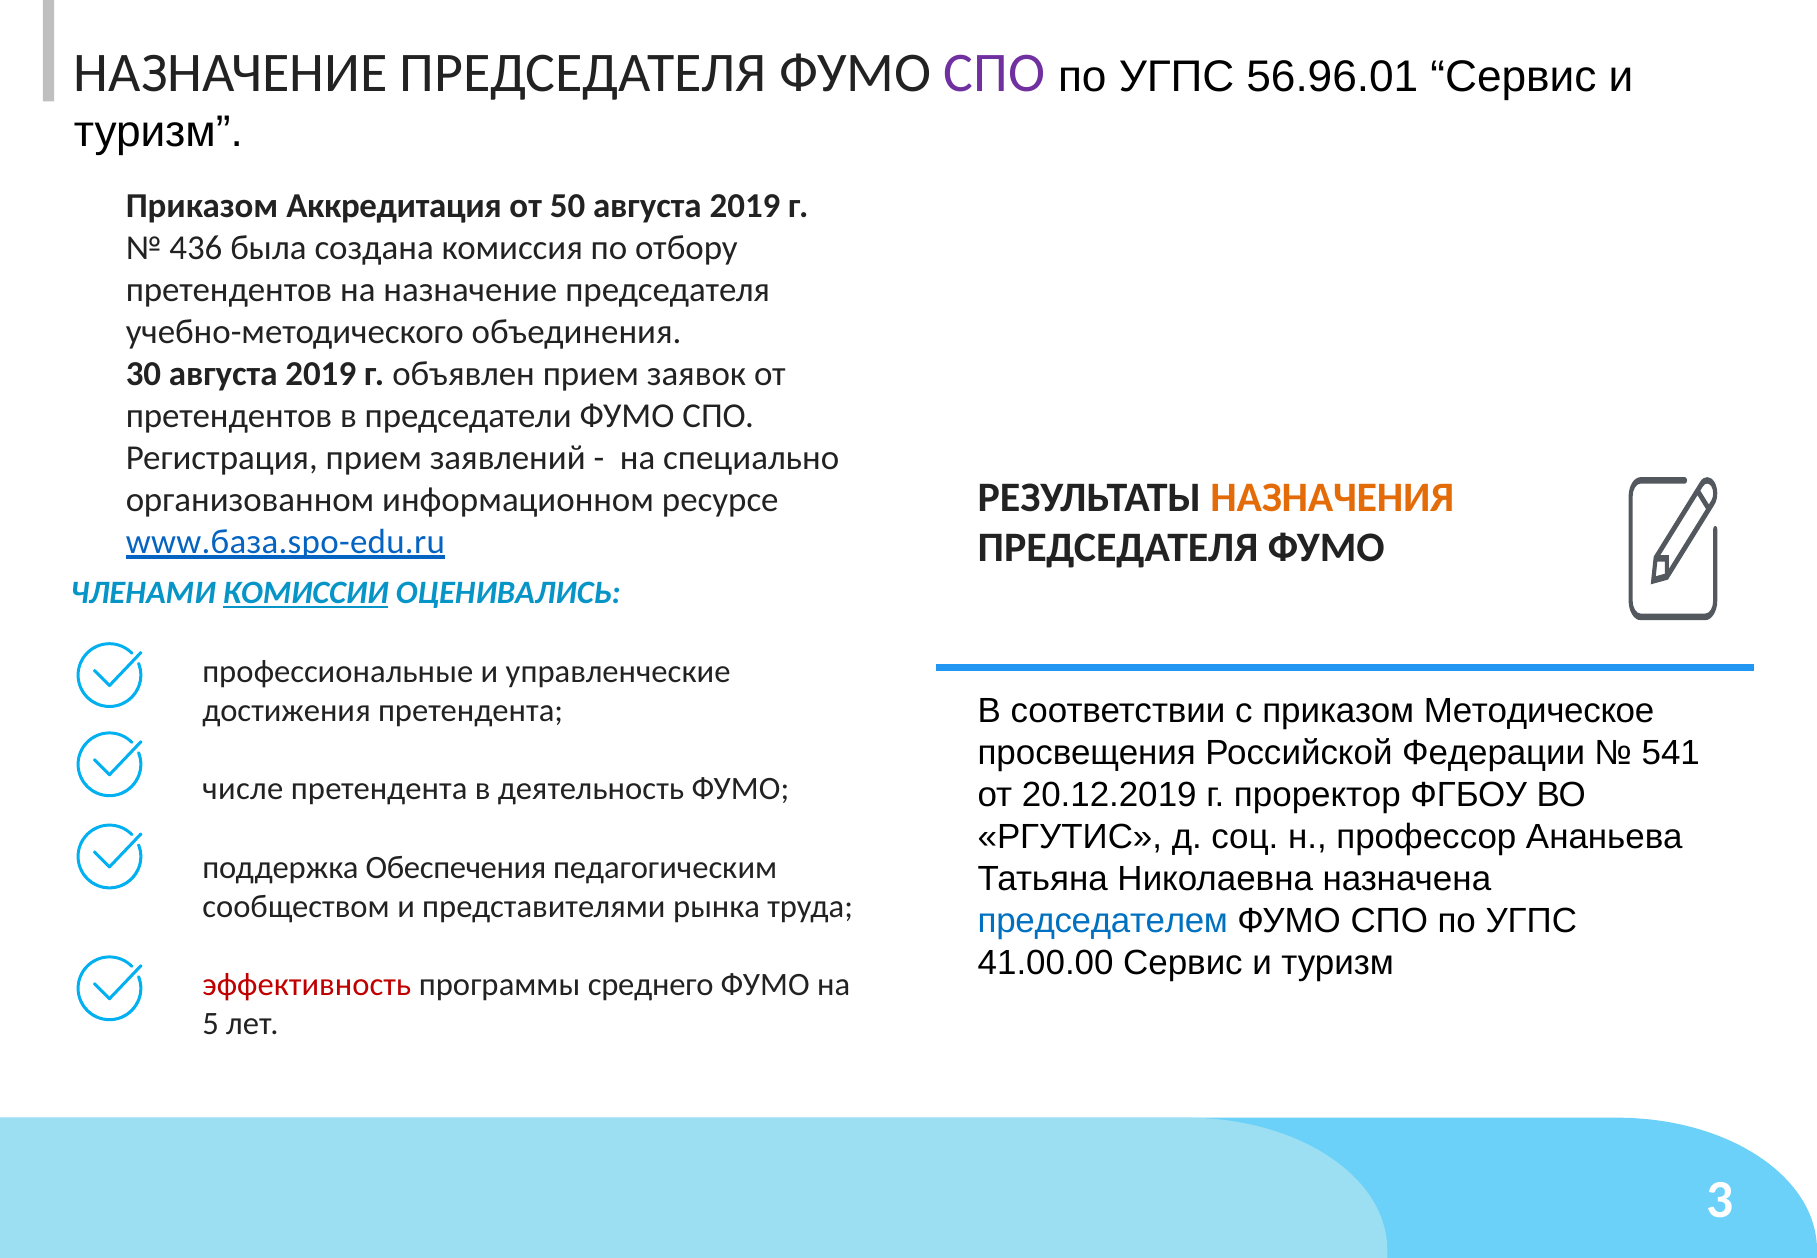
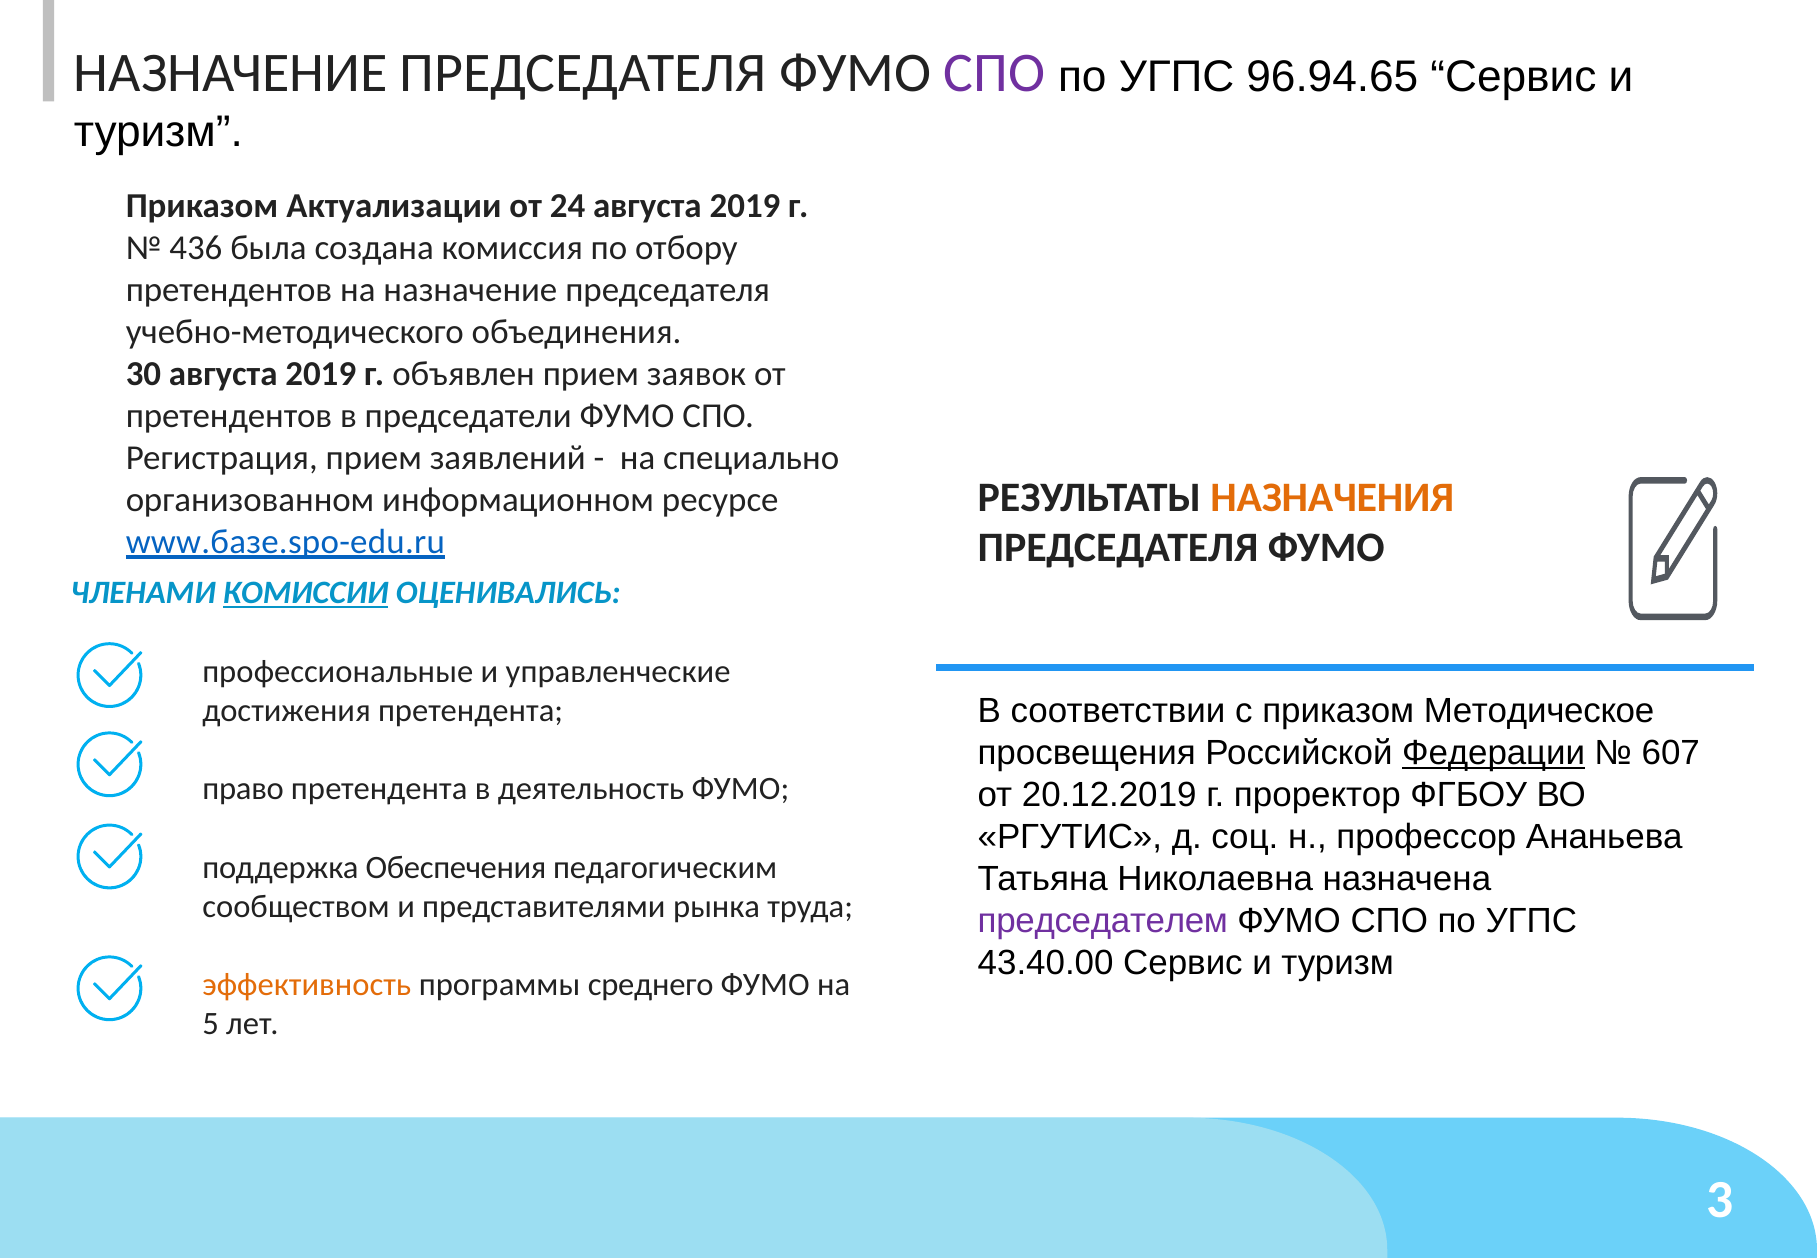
56.96.01: 56.96.01 -> 96.94.65 (1332, 77)
Аккредитация: Аккредитация -> Актуализации (394, 206)
50: 50 -> 24 (568, 206)
www.база.spo-edu.ru: www.база.spo-edu.ru -> www.базе.spo-edu.ru (285, 542)
Федерации underline: none -> present (1494, 753)
541: 541 -> 607 (1671, 753)
числе: числе -> право (243, 789)
председателем colour: blue -> purple (1103, 921)
41.00.00: 41.00.00 -> 43.40.00 (1046, 963)
эффективность colour: red -> orange (307, 985)
